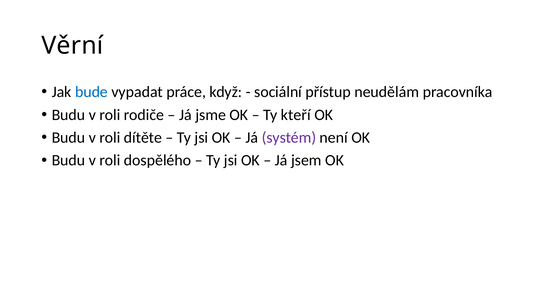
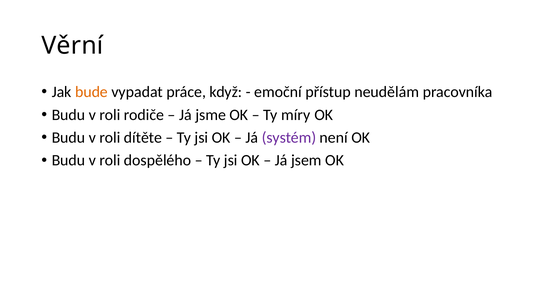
bude colour: blue -> orange (91, 92)
sociální: sociální -> emoční (278, 92)
kteří: kteří -> míry (296, 115)
